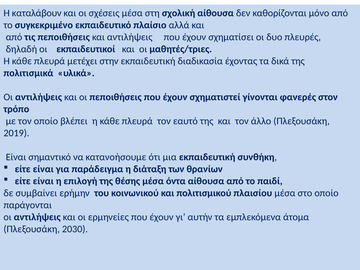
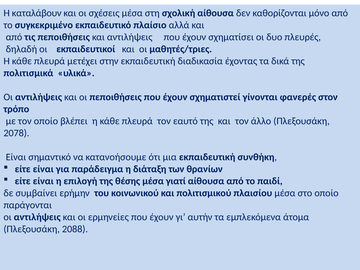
2019: 2019 -> 2078 (16, 133)
όντα: όντα -> γιατί (176, 181)
2030: 2030 -> 2088 (75, 229)
